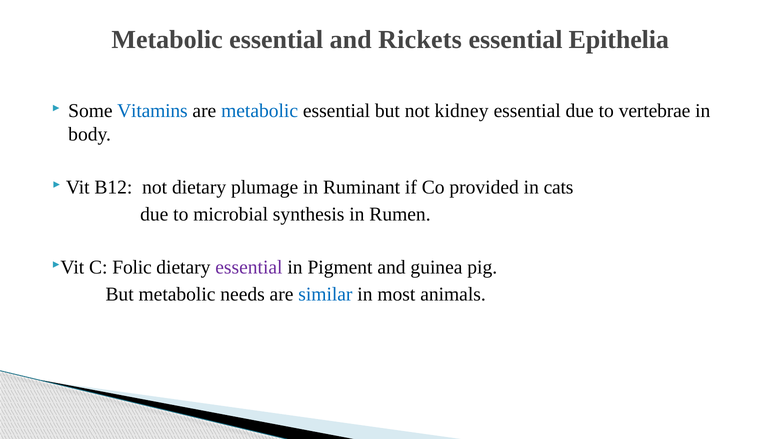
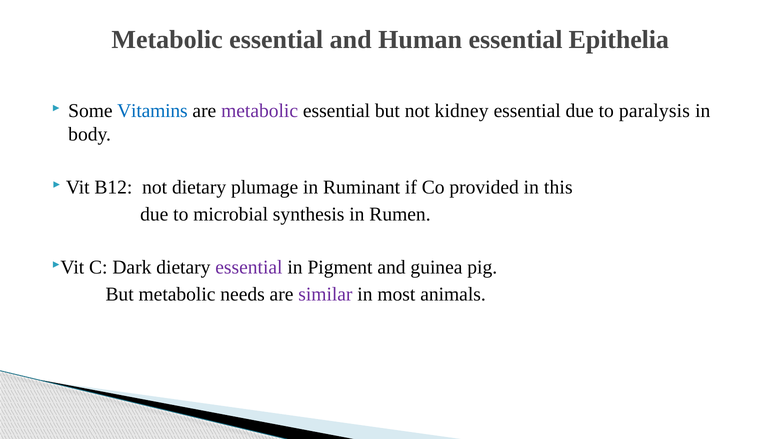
Rickets: Rickets -> Human (420, 40)
metabolic colour: blue -> purple (260, 111)
vertebrae: vertebrae -> paralysis (654, 111)
cats: cats -> this (558, 188)
Folic: Folic -> Dark (132, 268)
similar colour: blue -> purple (325, 294)
